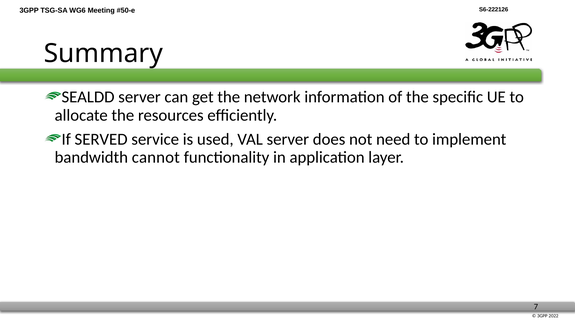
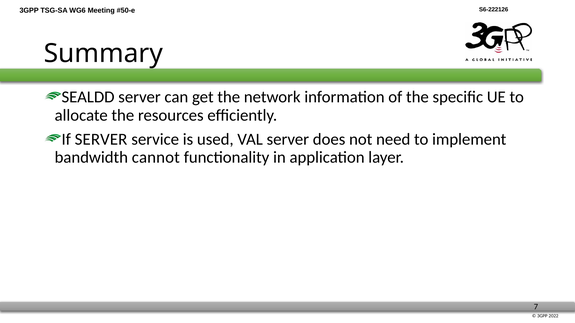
If SERVED: SERVED -> SERVER (101, 139)
